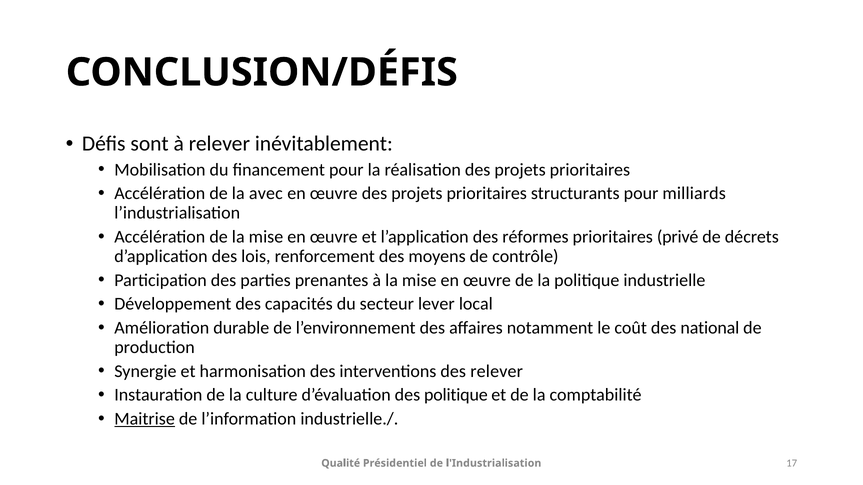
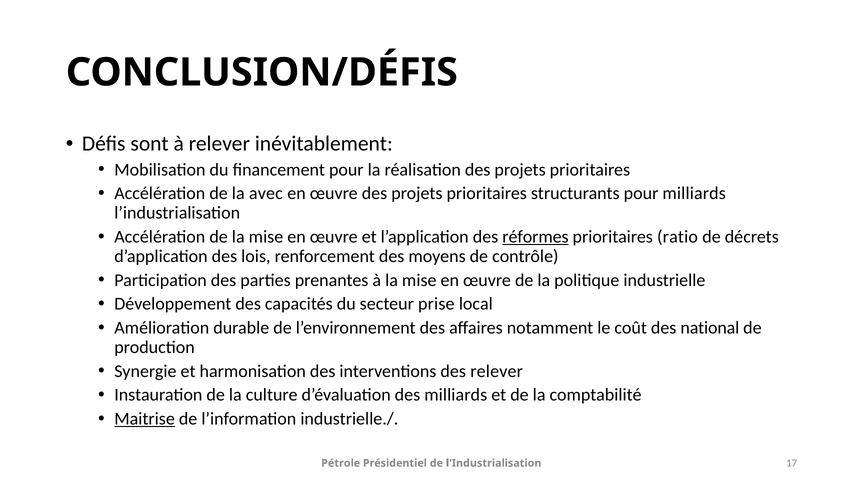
réformes underline: none -> present (535, 237)
privé: privé -> ratio (677, 237)
lever: lever -> prise (436, 304)
des politique: politique -> milliards (456, 395)
Qualité: Qualité -> Pétrole (341, 464)
